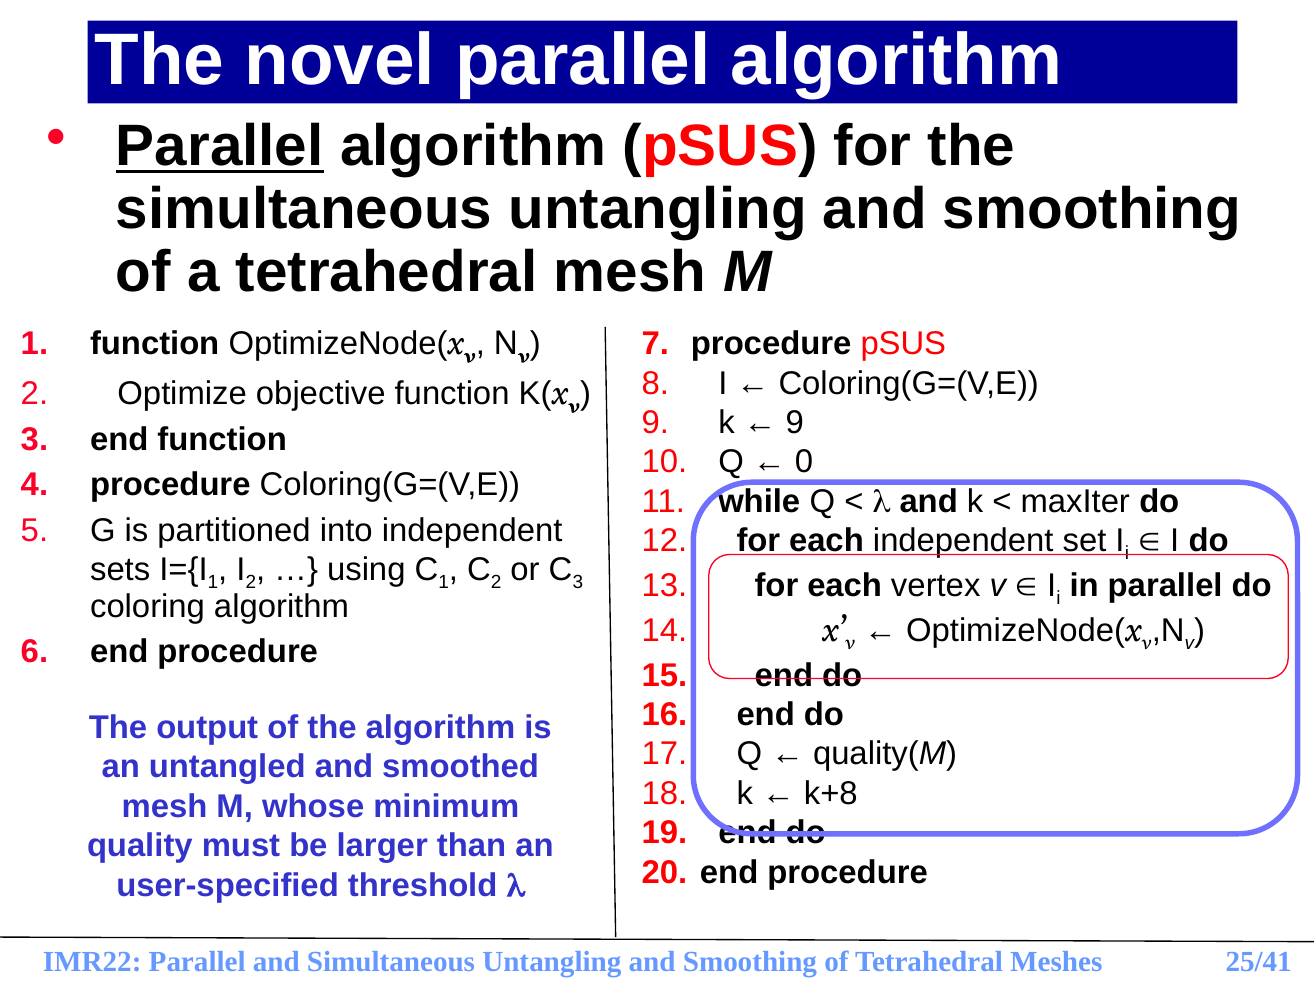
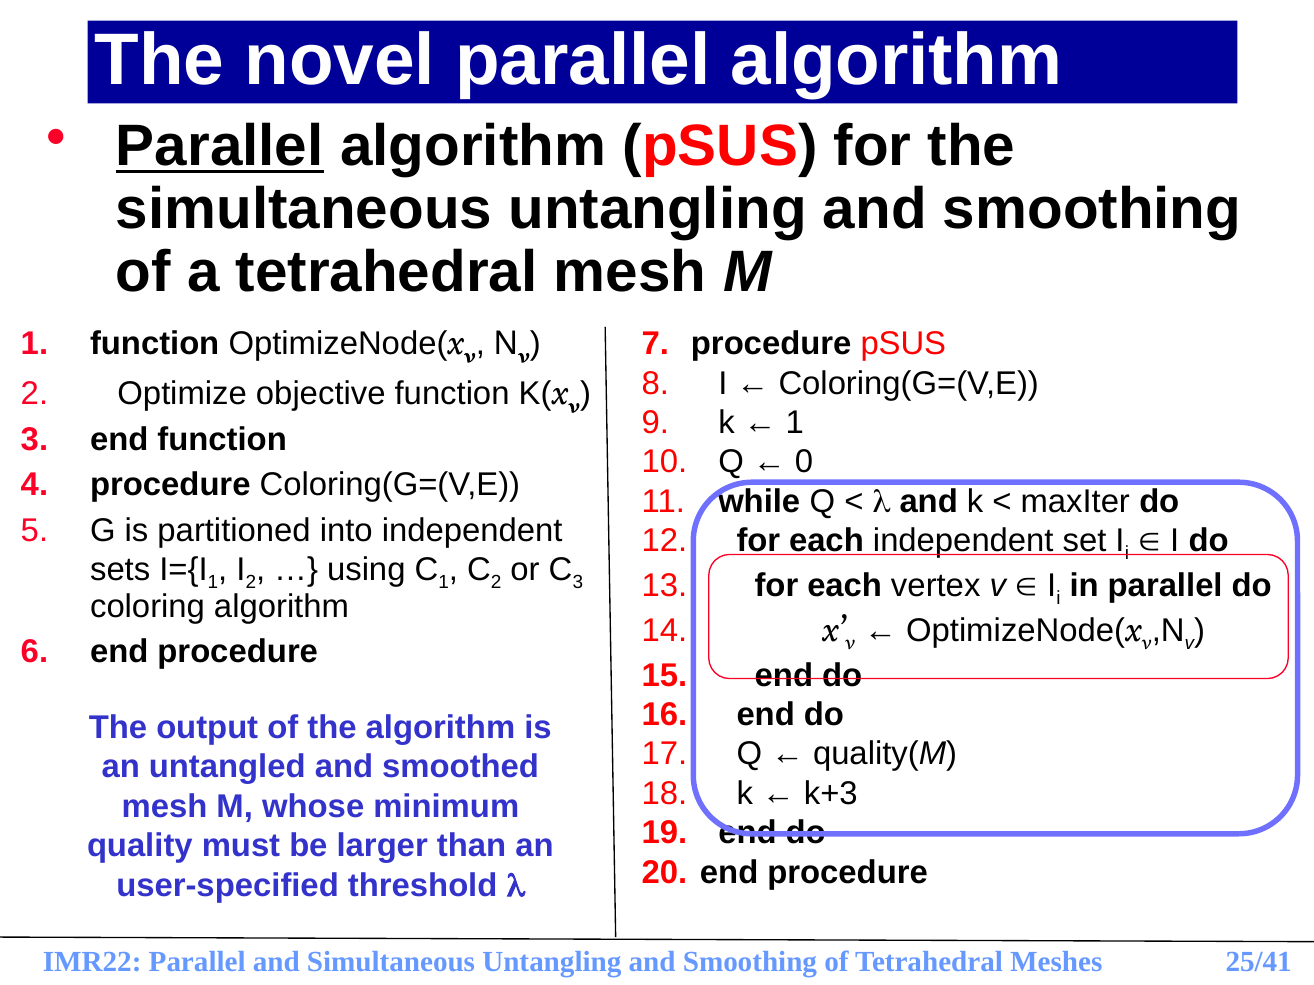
9: 9 -> 1 (795, 423)
k+8: k+8 -> k+3 (831, 794)
